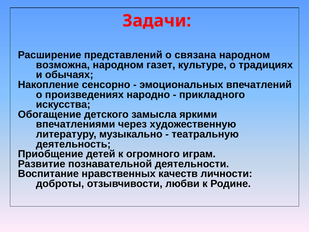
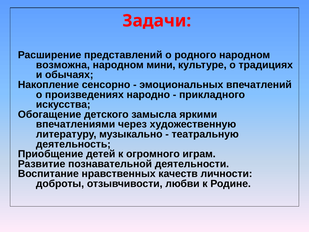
связана: связана -> родного (195, 55)
газет: газет -> мини (161, 65)
